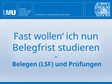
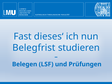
wollen‘: wollen‘ -> dieses‘ (49, 36)
